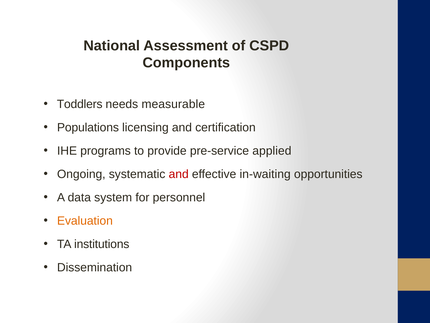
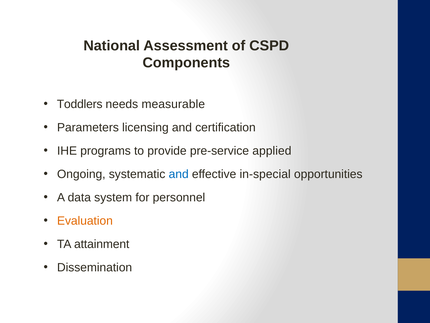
Populations: Populations -> Parameters (88, 127)
and colour: red -> blue (179, 174)
in-waiting: in-waiting -> in-special (265, 174)
institutions: institutions -> attainment (102, 244)
